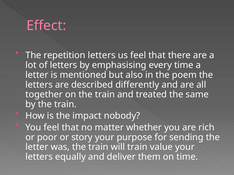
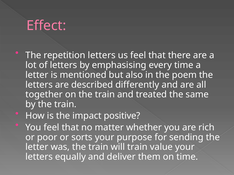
nobody: nobody -> positive (122, 116)
story: story -> sorts (82, 138)
